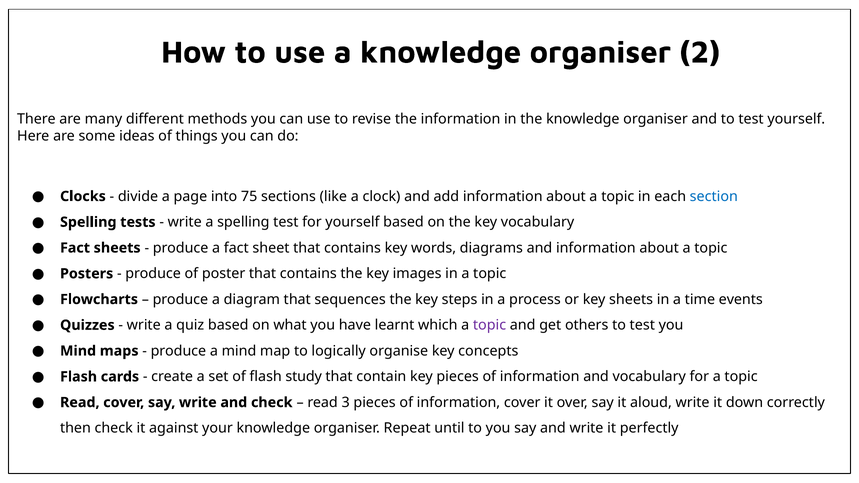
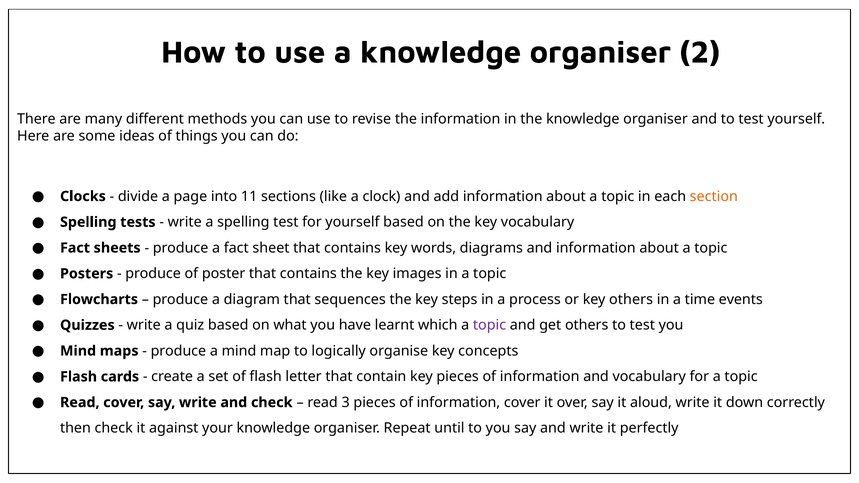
75: 75 -> 11 (249, 196)
section colour: blue -> orange (714, 196)
key sheets: sheets -> others (631, 300)
study: study -> letter (304, 377)
